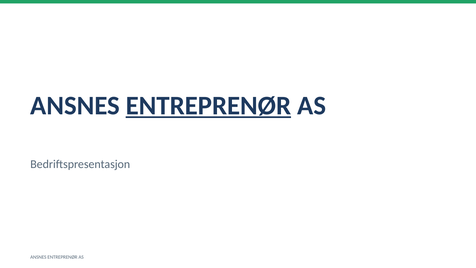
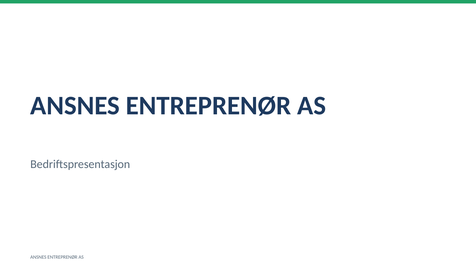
ENTREPRENØR underline: present -> none (208, 106)
